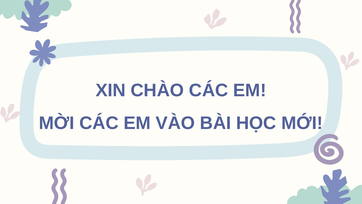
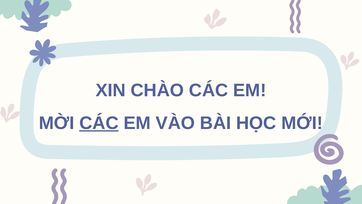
CÁC underline: none -> present (99, 123)
